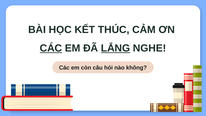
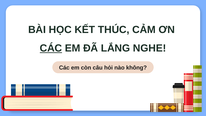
LẮNG underline: present -> none (116, 48)
